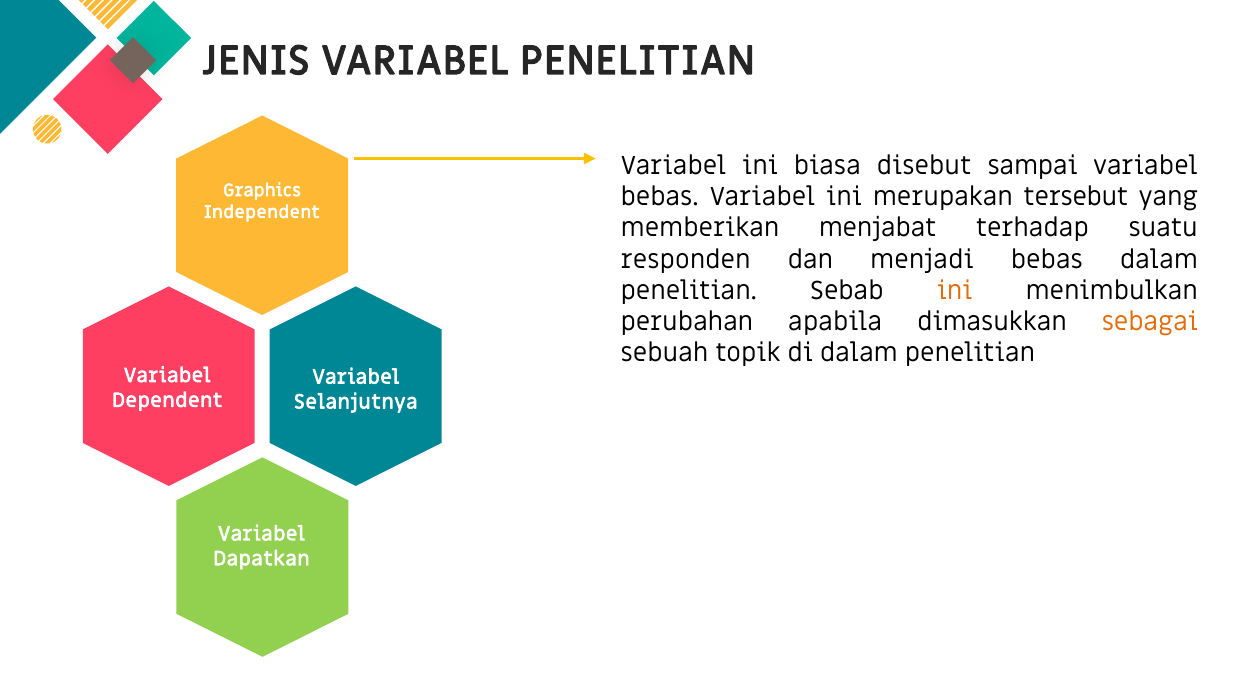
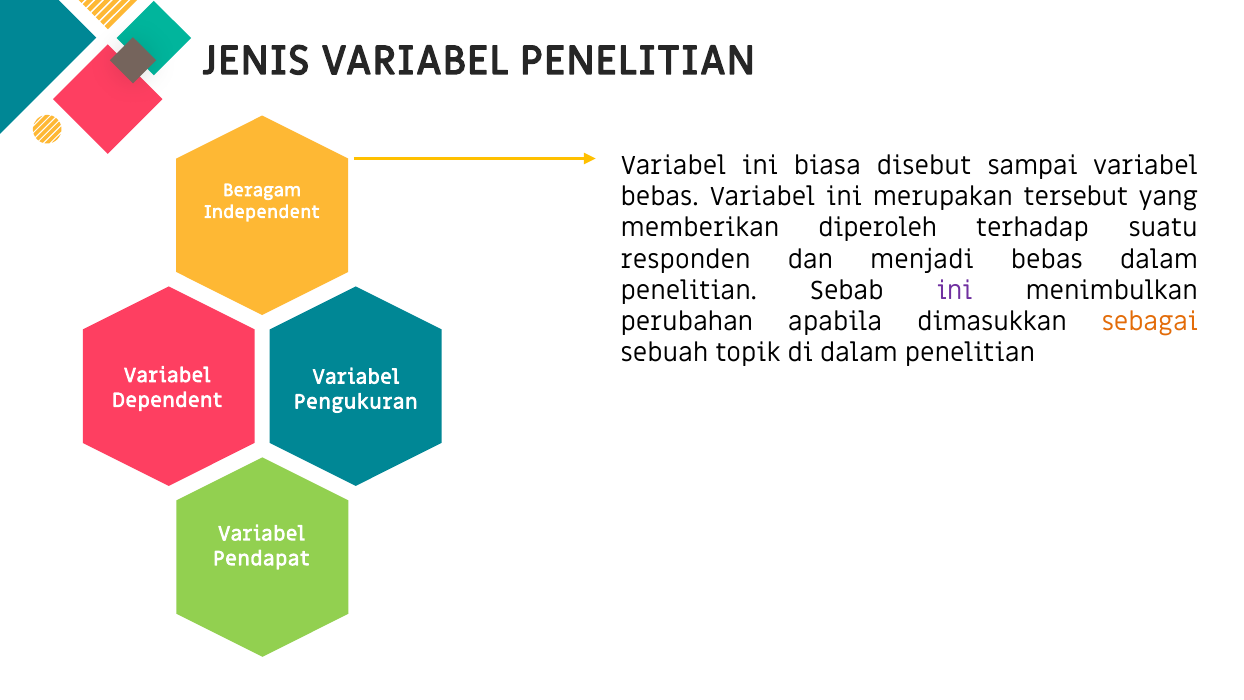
Graphics: Graphics -> Beragam (262, 190)
menjabat: menjabat -> diperoleh (878, 228)
ini colour: orange -> purple (955, 291)
Selanjutnya: Selanjutnya -> Pengukuran (356, 402)
Dapatkan: Dapatkan -> Pendapat (261, 559)
